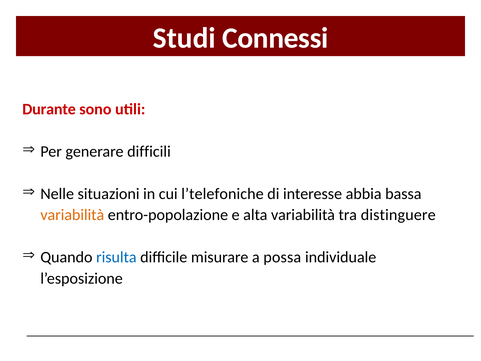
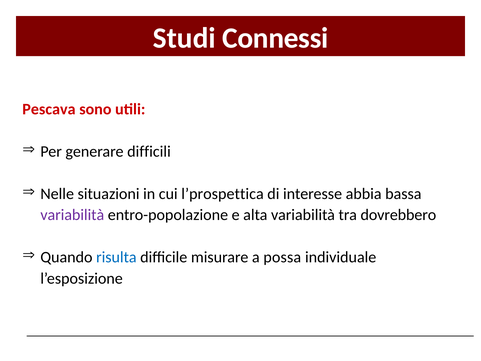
Durante: Durante -> Pescava (49, 109)
l’telefoniche: l’telefoniche -> l’prospettica (223, 194)
variabilità colour: orange -> purple (72, 215)
distinguere: distinguere -> dovrebbero (398, 215)
